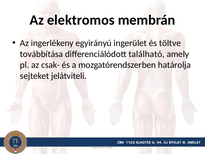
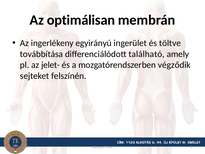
elektromos: elektromos -> optimálisan (81, 20)
csak-: csak- -> jelet- (51, 65)
határolja: határolja -> végződik (174, 65)
jelátviteli: jelátviteli -> felszínén (69, 76)
